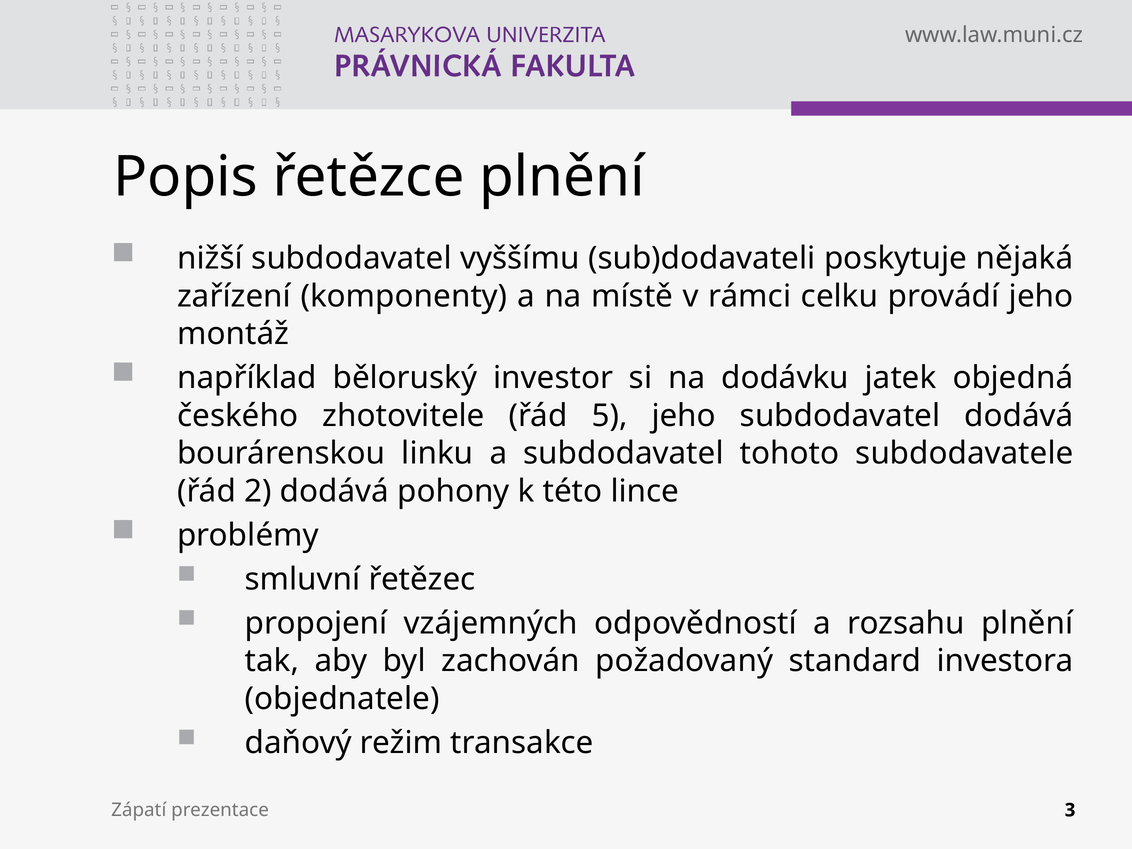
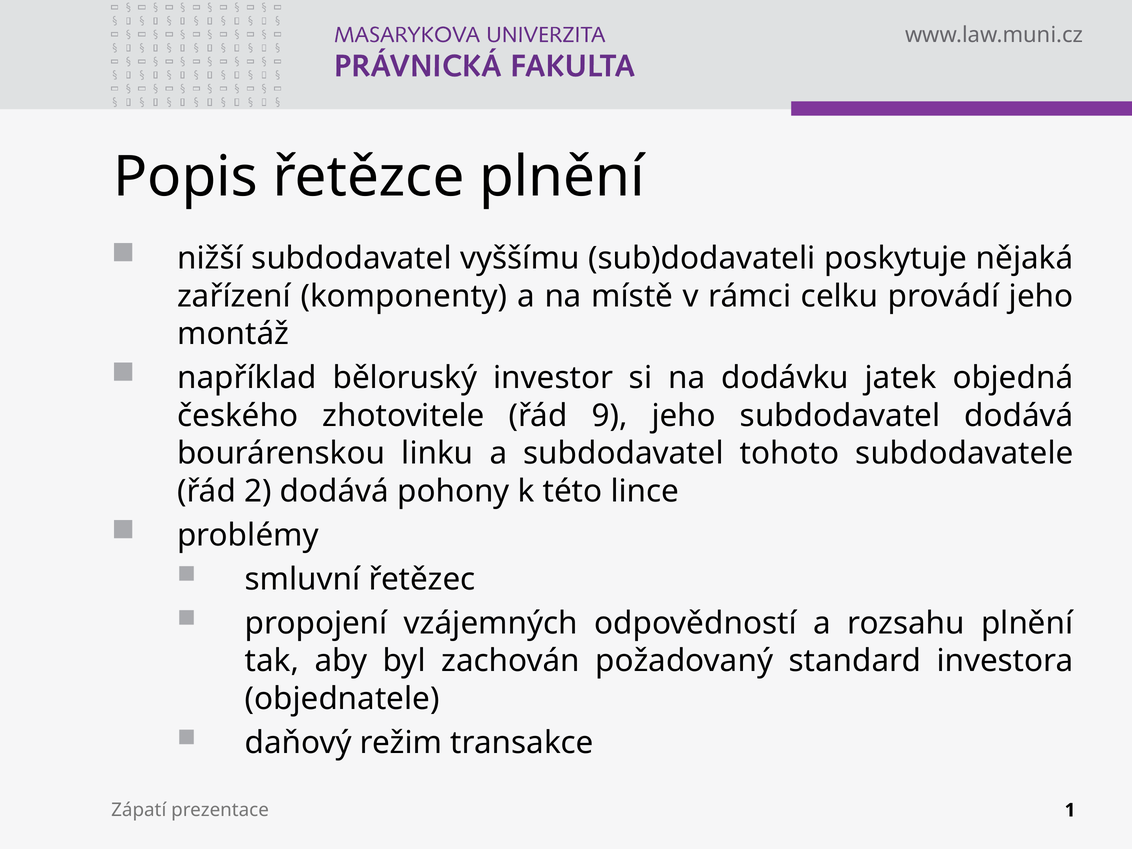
5: 5 -> 9 (610, 416)
3: 3 -> 1 (1070, 810)
